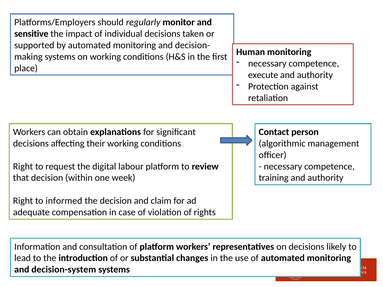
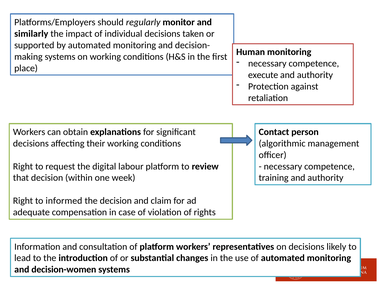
sensitive: sensitive -> similarly (31, 34)
decision-system: decision-system -> decision-women (64, 270)
